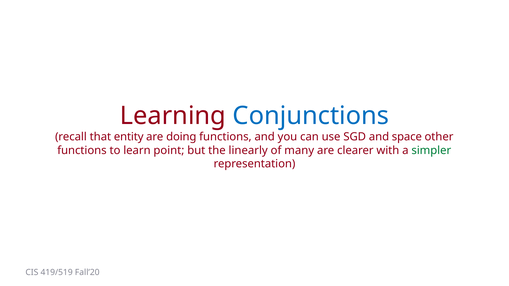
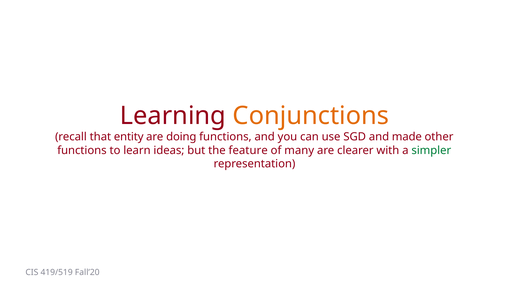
Conjunctions colour: blue -> orange (311, 116)
space: space -> made (407, 137)
point: point -> ideas (169, 150)
linearly: linearly -> feature (248, 150)
